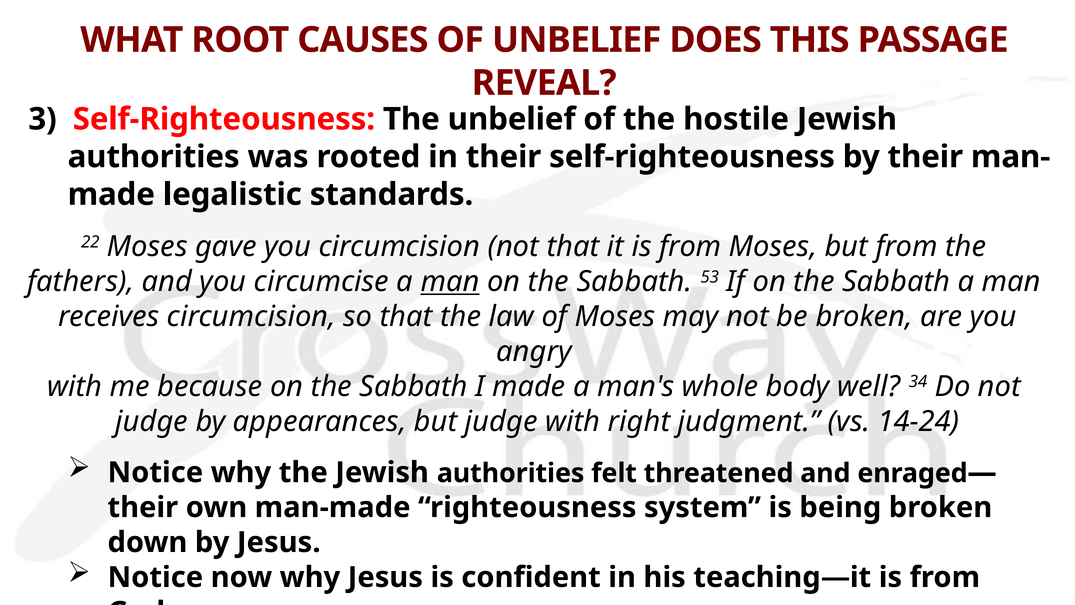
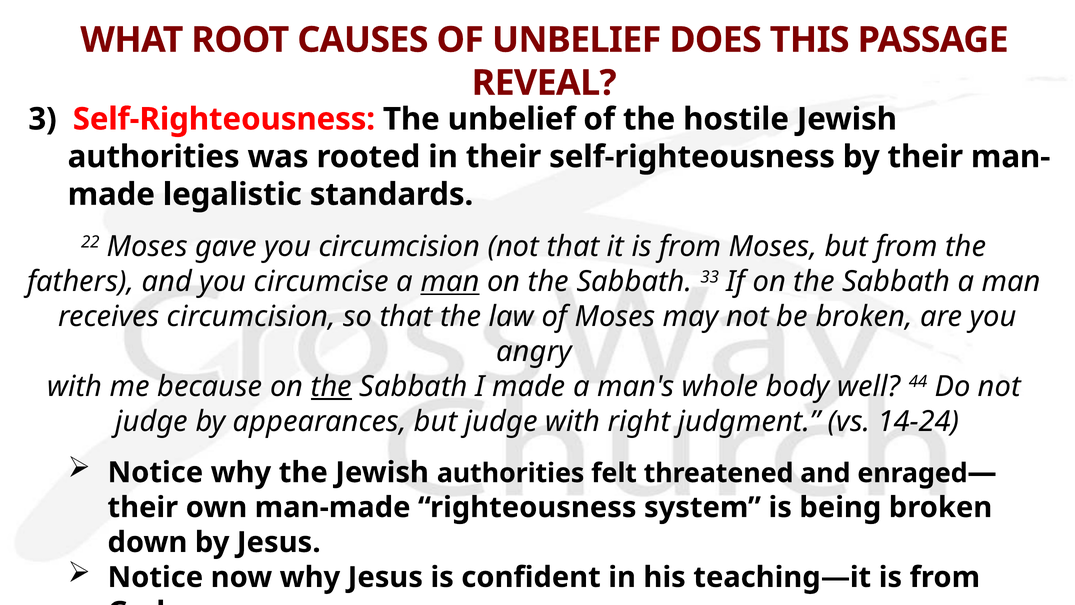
53: 53 -> 33 (710, 277)
the underline: none -> present (331, 386)
34: 34 -> 44 (918, 382)
